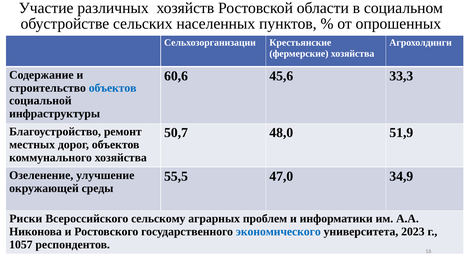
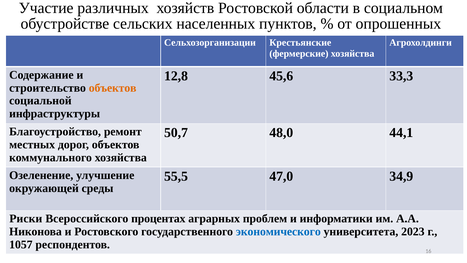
60,6: 60,6 -> 12,8 (176, 76)
объектов colour: blue -> orange (113, 88)
51,9: 51,9 -> 44,1 (401, 133)
сельскому: сельскому -> процентах (158, 218)
